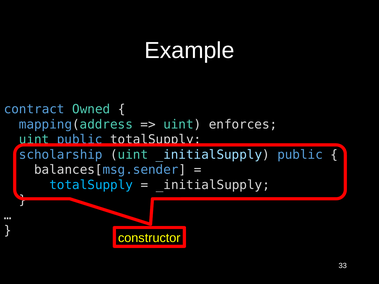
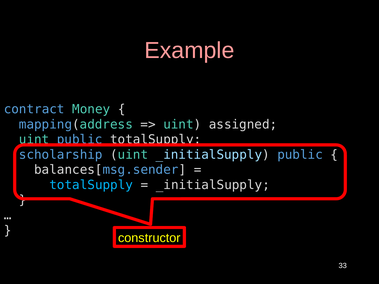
Example colour: white -> pink (189, 51)
Owned: Owned -> Money (91, 109)
enforces: enforces -> assigned (243, 124)
